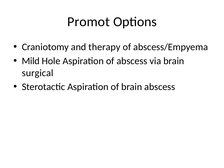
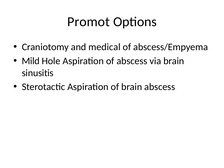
therapy: therapy -> medical (104, 47)
surgical: surgical -> sinusitis (38, 73)
